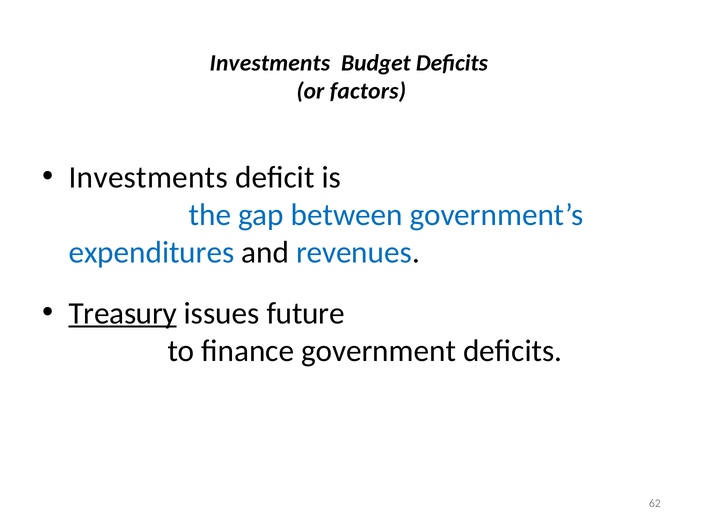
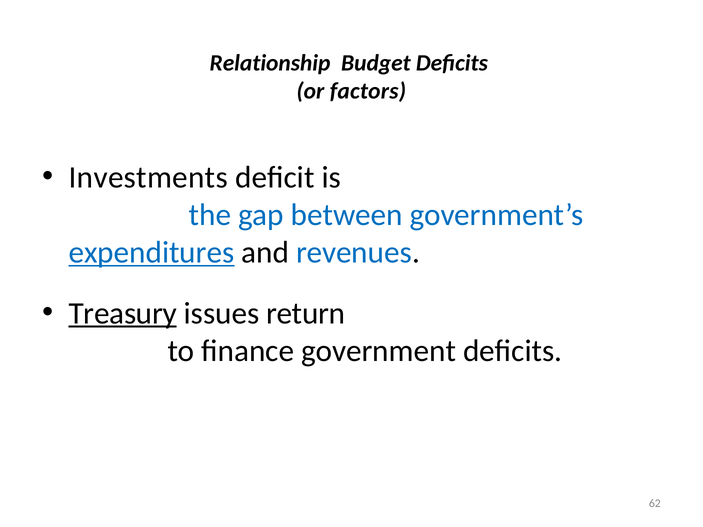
Investments: Investments -> Relationship (270, 63)
expenditures underline: none -> present (151, 252)
future: future -> return (306, 313)
